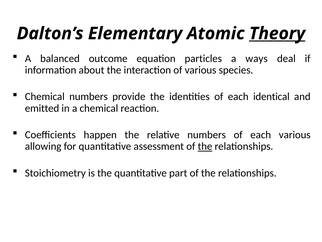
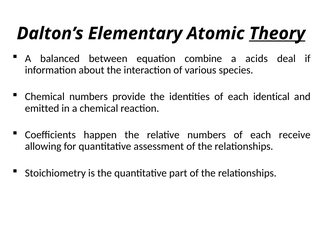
outcome: outcome -> between (108, 58)
particles: particles -> combine (203, 58)
ways: ways -> acids (257, 58)
each various: various -> receive (295, 135)
the underline: present -> none (205, 146)
